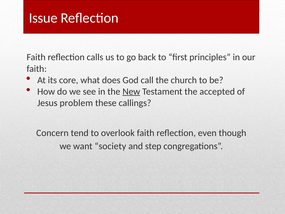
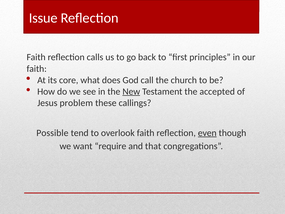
Concern: Concern -> Possible (52, 133)
even underline: none -> present (207, 133)
society: society -> require (110, 146)
step: step -> that (153, 146)
